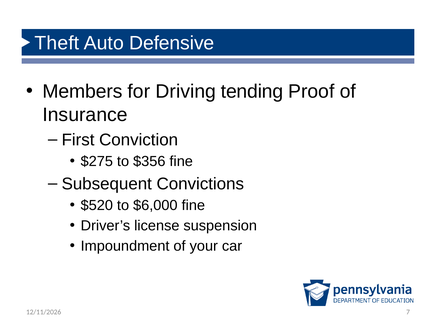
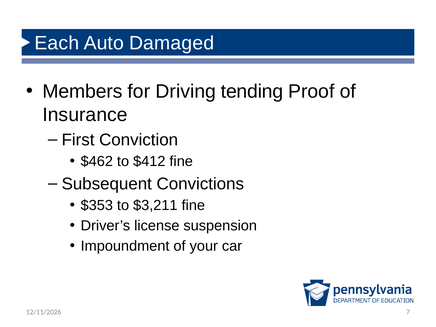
Theft: Theft -> Each (57, 43)
Defensive: Defensive -> Damaged (172, 43)
$275: $275 -> $462 (97, 161)
$356: $356 -> $412 (149, 161)
$520: $520 -> $353 (97, 205)
$6,000: $6,000 -> $3,211 (155, 205)
